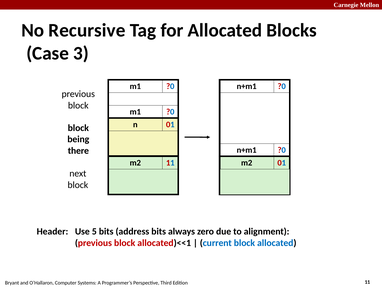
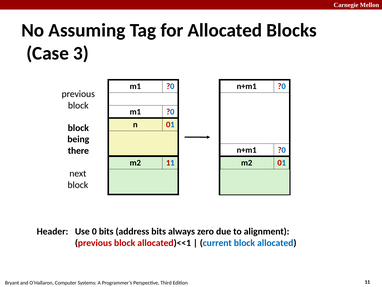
Recursive: Recursive -> Assuming (87, 30)
5: 5 -> 0 (94, 231)
